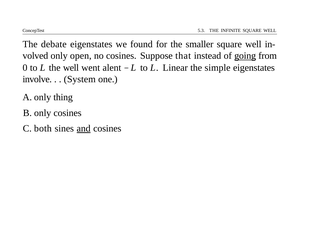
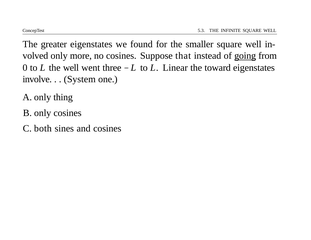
debate: debate -> greater (54, 44)
open: open -> more (81, 56)
alent: alent -> three (112, 68)
simple: simple -> toward (218, 68)
and underline: present -> none (84, 129)
